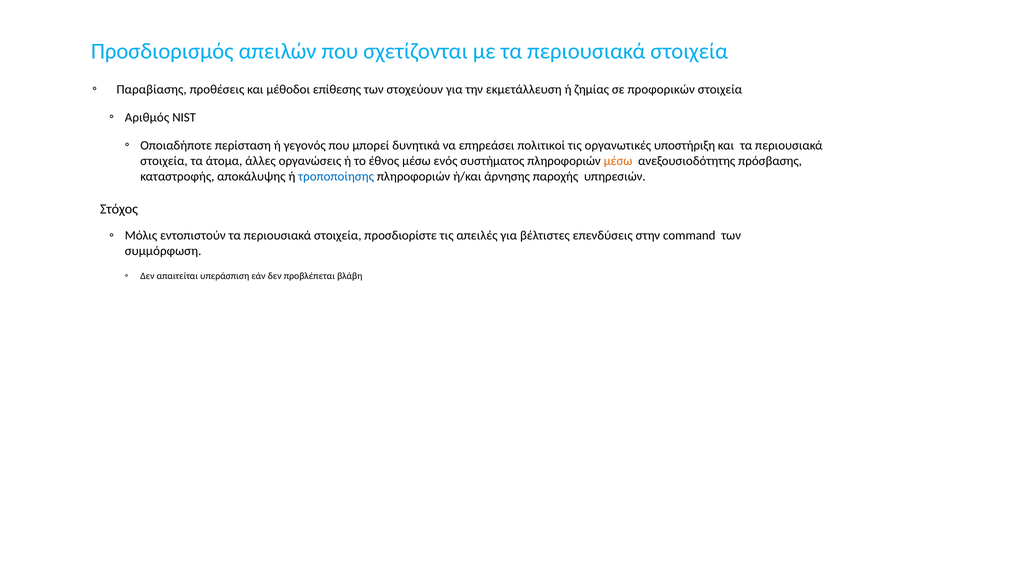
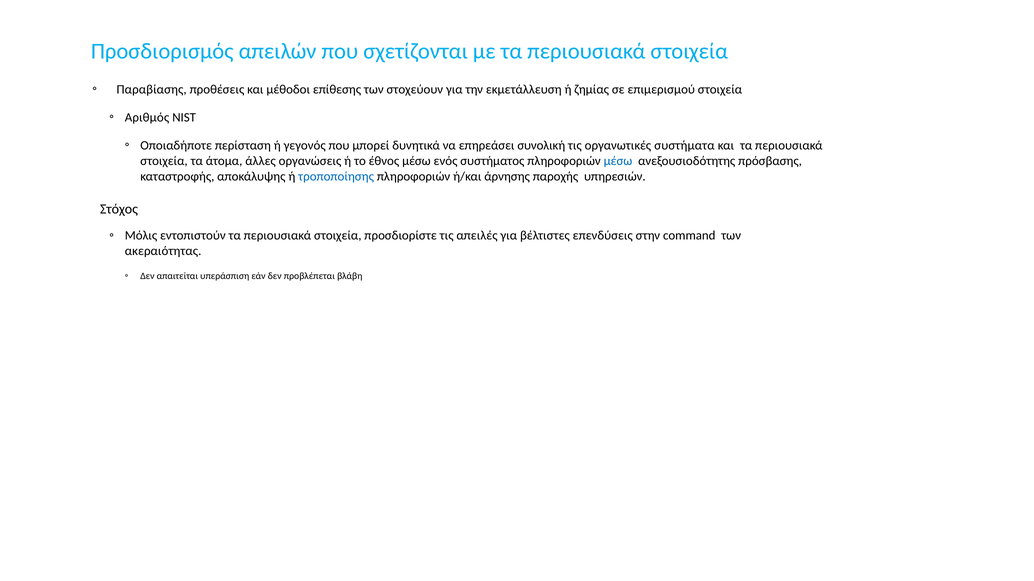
προφορικών: προφορικών -> επιμερισμού (661, 89)
πολιτικοί: πολιτικοί -> συνολική (541, 146)
υποστήριξη: υποστήριξη -> συστήματα (684, 146)
μέσω colour: orange -> blue (618, 161)
συμμόρφωση: συμμόρφωση -> ακεραιότητας (163, 251)
